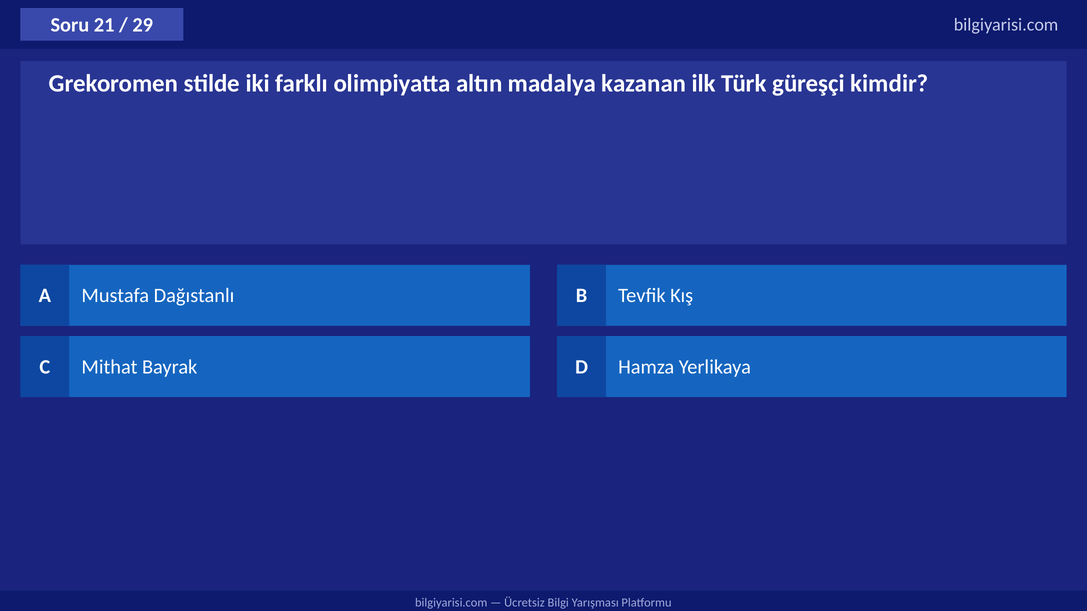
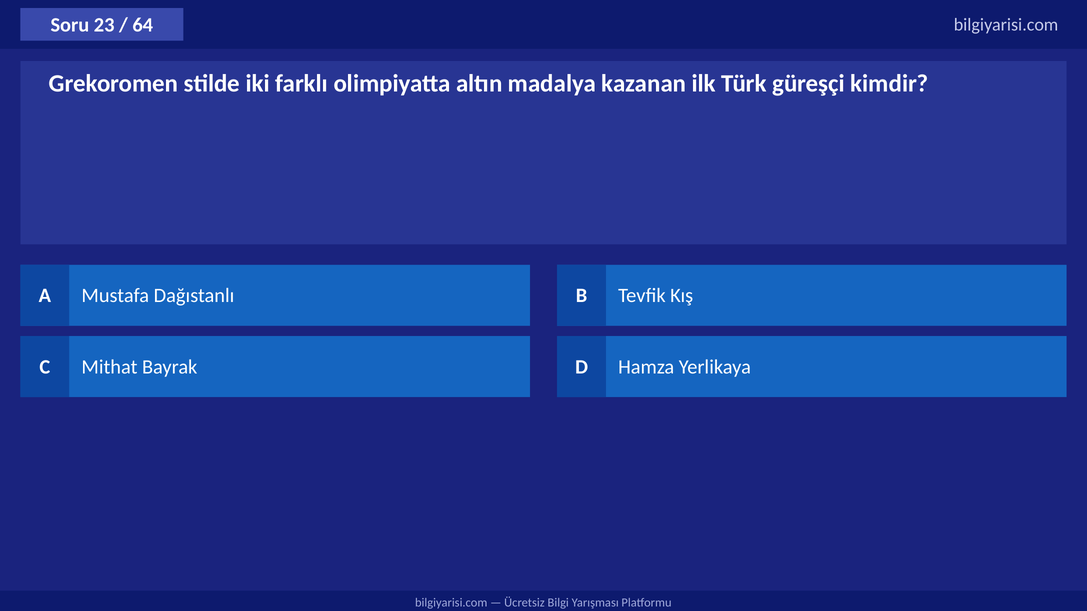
21: 21 -> 23 (104, 25)
29: 29 -> 64 (143, 25)
